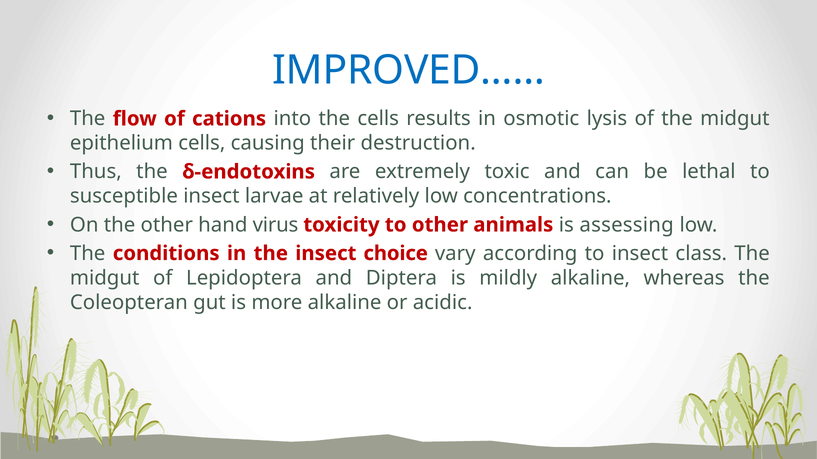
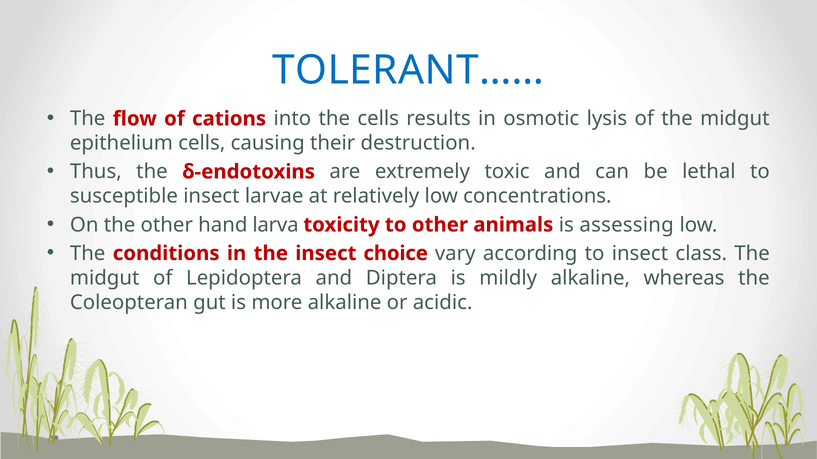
IMPROVED……: IMPROVED…… -> TOLERANT…… (408, 70)
virus: virus -> larva (275, 225)
